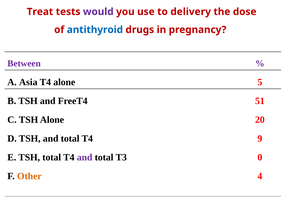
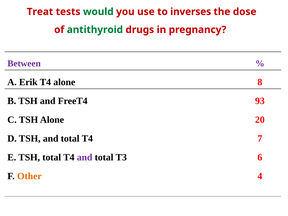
would colour: purple -> green (98, 12)
delivery: delivery -> inverses (191, 12)
antithyroid colour: blue -> green (95, 30)
Asia: Asia -> Erik (28, 82)
5: 5 -> 8 (260, 82)
51: 51 -> 93 (260, 101)
9: 9 -> 7 (260, 139)
0: 0 -> 6 (260, 157)
